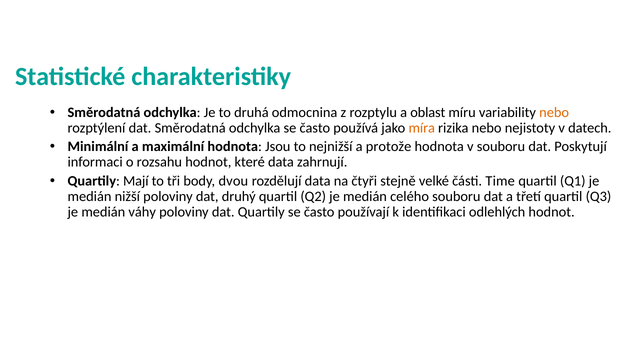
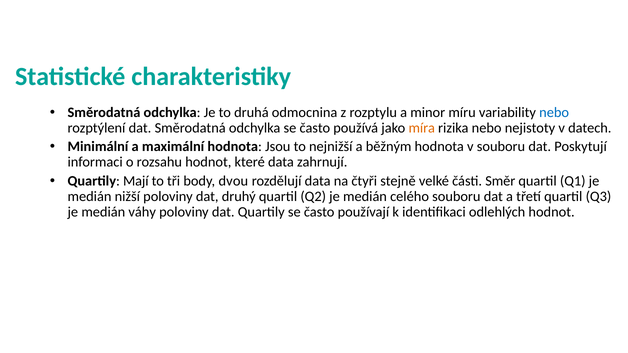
oblast: oblast -> minor (428, 112)
nebo colour: orange -> blue (554, 112)
protože: protože -> běžným (389, 147)
Time: Time -> Směr (500, 181)
